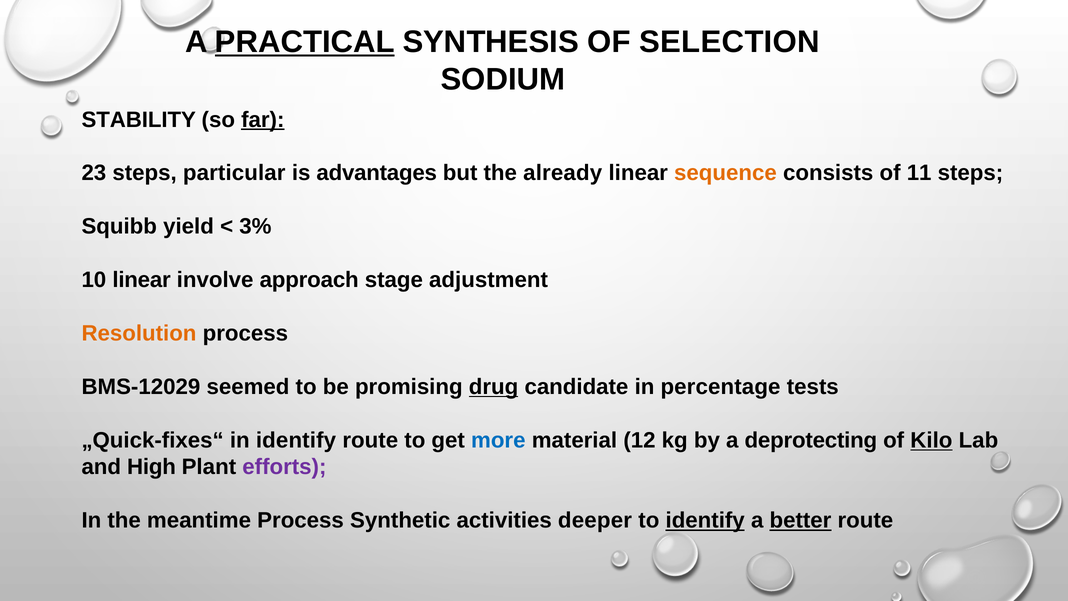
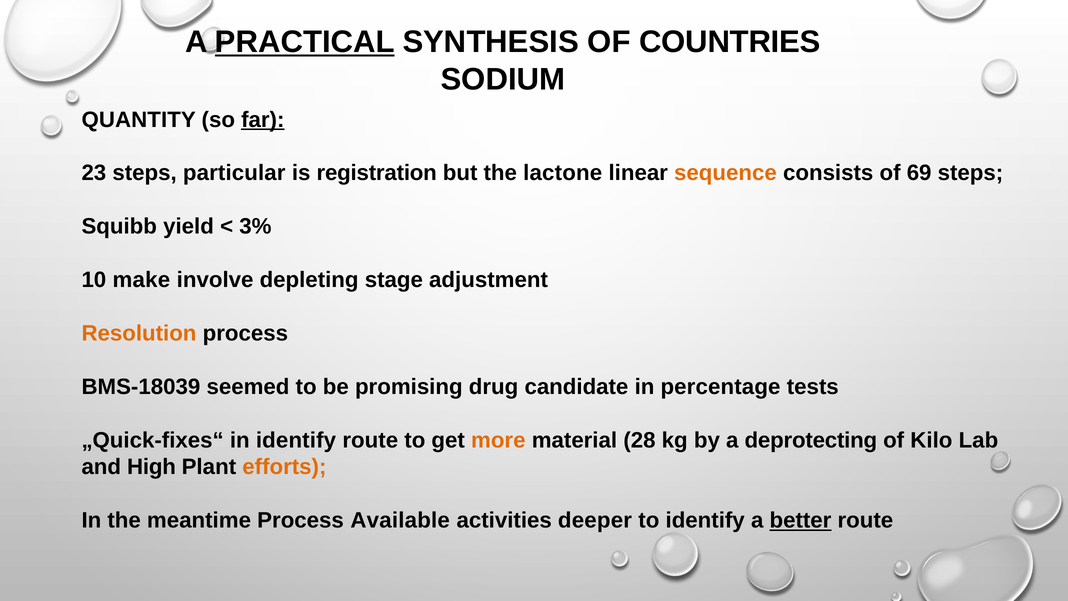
SELECTION: SELECTION -> COUNTRIES (730, 42)
STABILITY: STABILITY -> QUANTITY (139, 120)
advantages: advantages -> registration (377, 173)
already: already -> lactone (563, 173)
11: 11 -> 69 (919, 173)
10 linear: linear -> make (141, 280)
approach: approach -> depleting (309, 280)
BMS-12029: BMS-12029 -> BMS-18039 (141, 387)
drug underline: present -> none (494, 387)
more colour: blue -> orange (498, 440)
12: 12 -> 28 (639, 440)
Kilo underline: present -> none (931, 440)
efforts colour: purple -> orange (284, 467)
Synthetic: Synthetic -> Available (400, 520)
identify underline: present -> none (705, 520)
